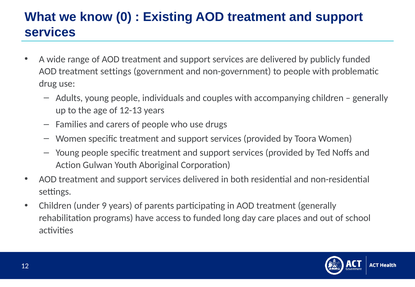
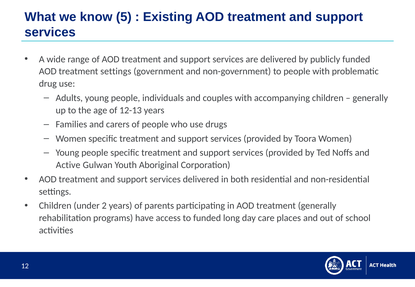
0: 0 -> 5 (124, 17)
Action: Action -> Active (68, 165)
9: 9 -> 2 (104, 206)
